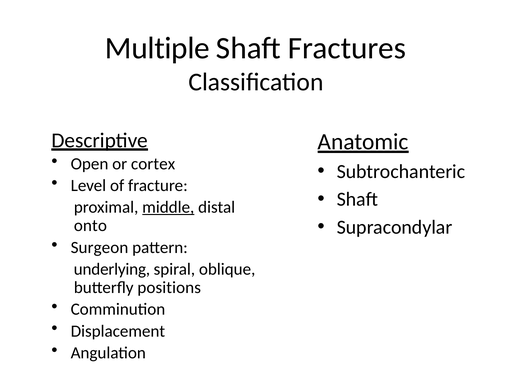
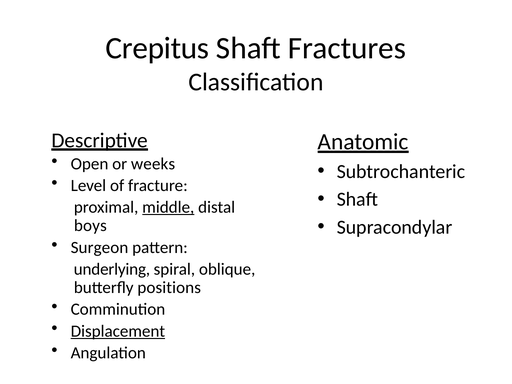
Multiple: Multiple -> Crepitus (157, 48)
cortex: cortex -> weeks (153, 164)
onto: onto -> boys (90, 226)
Displacement underline: none -> present (118, 331)
